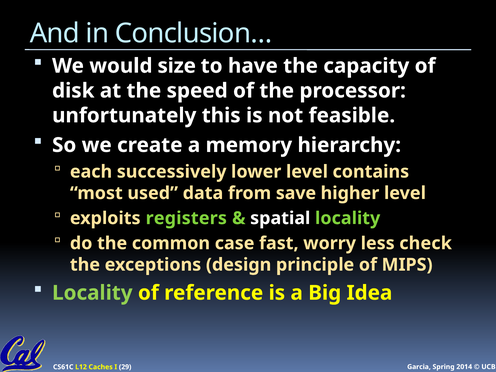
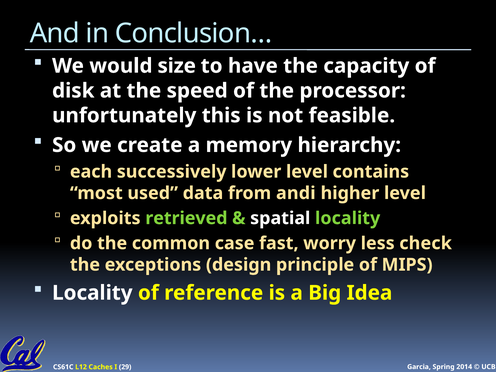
save: save -> andi (296, 193)
registers: registers -> retrieved (186, 218)
Locality colour: light green -> white (92, 293)
